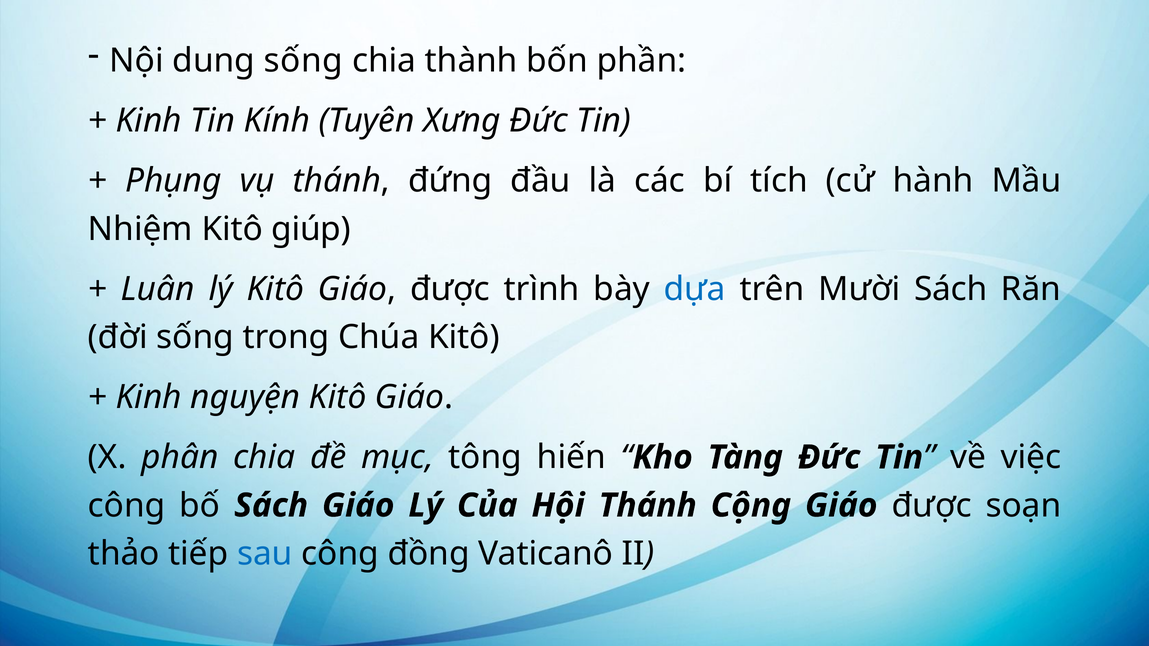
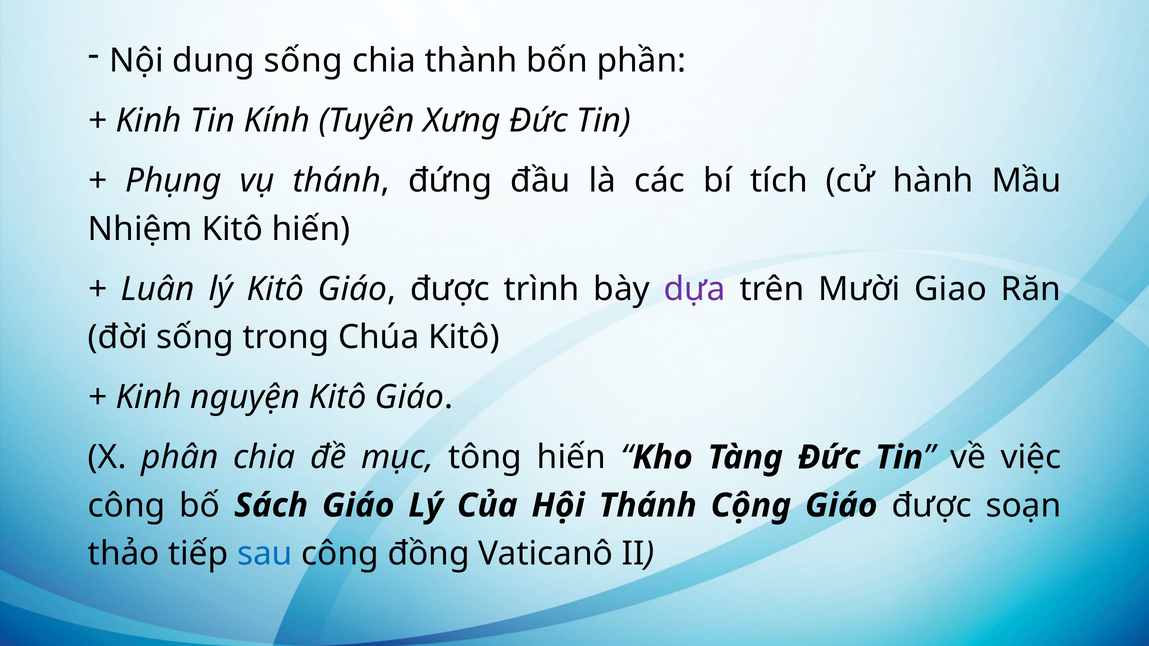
Kitô giúp: giúp -> hiến (311, 229)
dựa colour: blue -> purple (695, 289)
Mười Sách: Sách -> Giao (951, 289)
